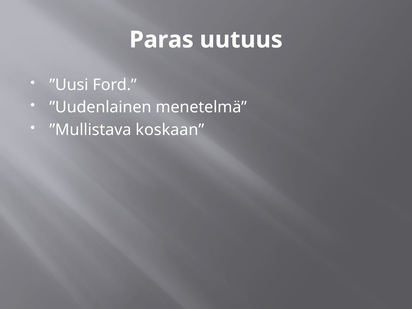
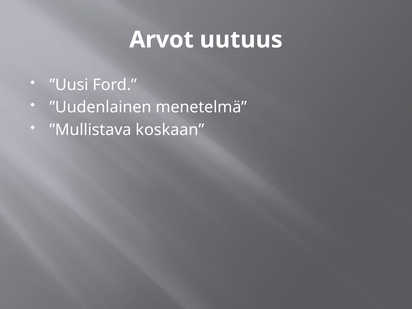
Paras: Paras -> Arvot (161, 40)
